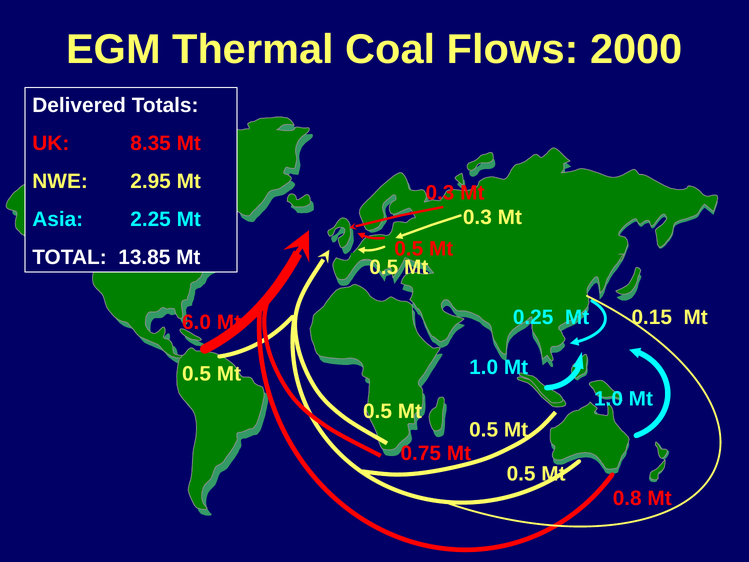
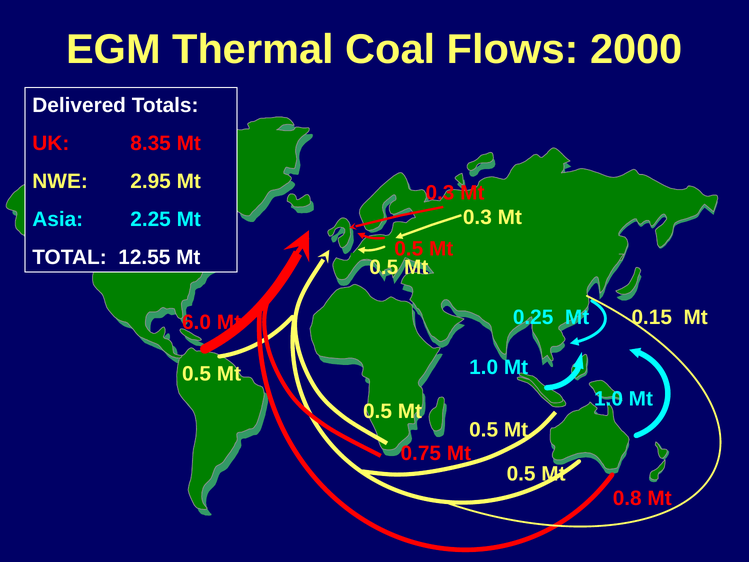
13.85: 13.85 -> 12.55 (144, 257)
